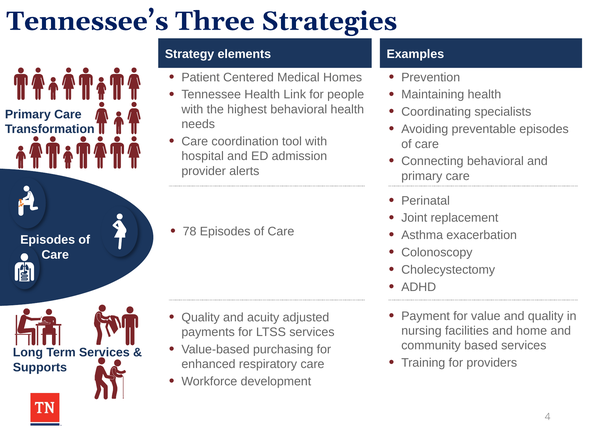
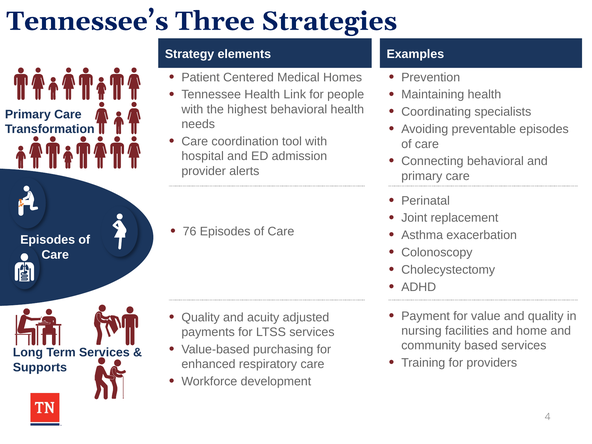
78: 78 -> 76 (190, 231)
